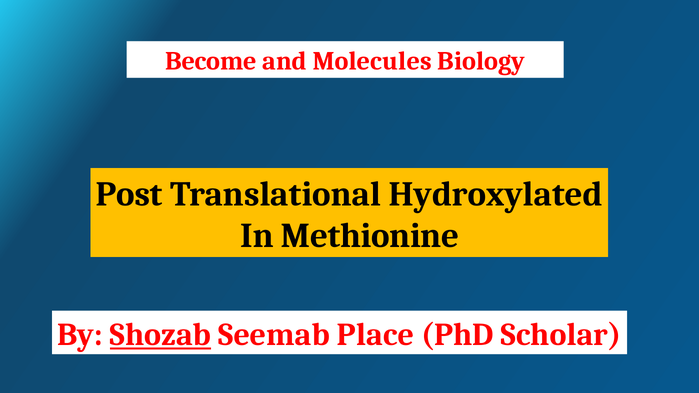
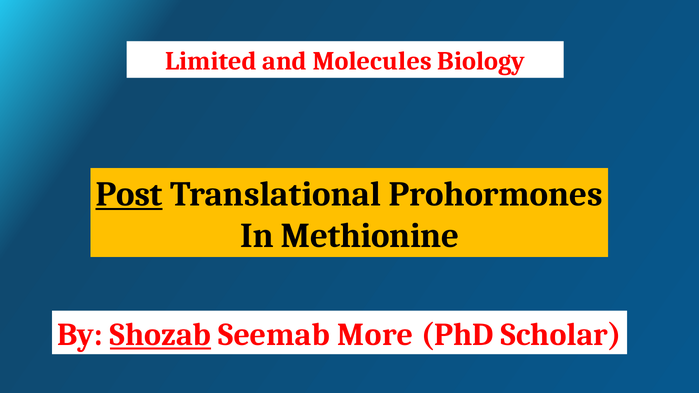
Become: Become -> Limited (211, 61)
Post underline: none -> present (129, 194)
Hydroxylated: Hydroxylated -> Prohormones (496, 194)
Place: Place -> More (375, 335)
